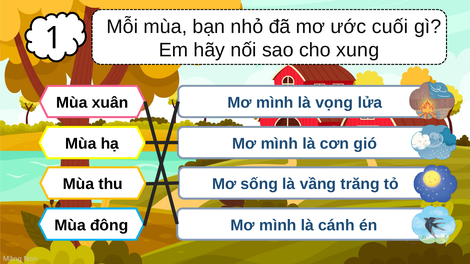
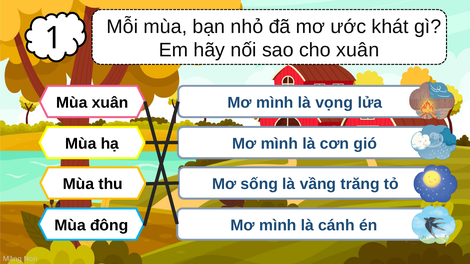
cuối: cuối -> khát (390, 27)
cho xung: xung -> xuân (358, 50)
